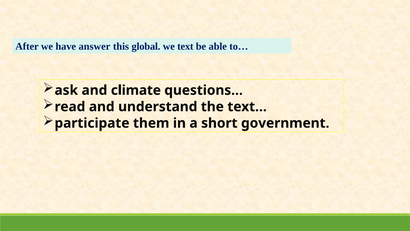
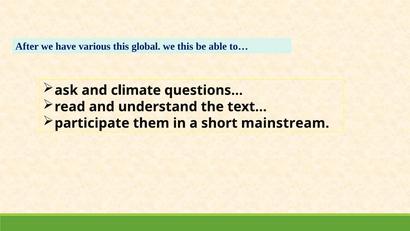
answer: answer -> various (95, 46)
we text: text -> this (185, 46)
government: government -> mainstream (285, 123)
